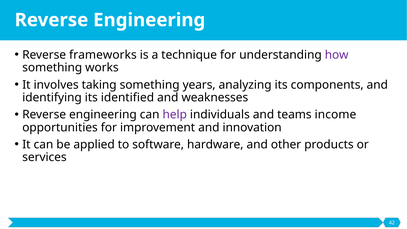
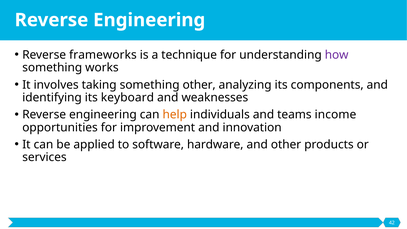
something years: years -> other (199, 85)
identified: identified -> keyboard (127, 98)
help colour: purple -> orange (175, 115)
